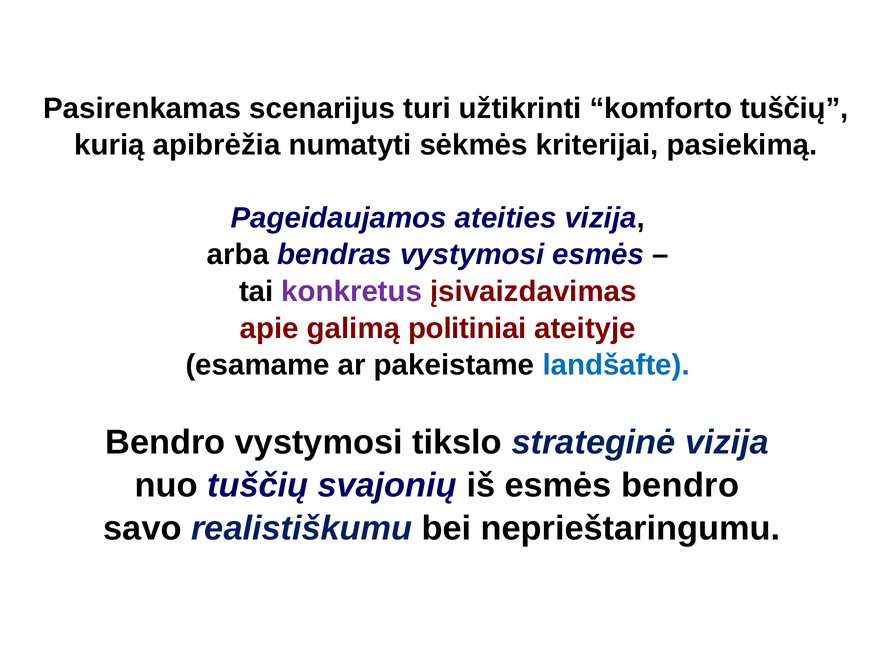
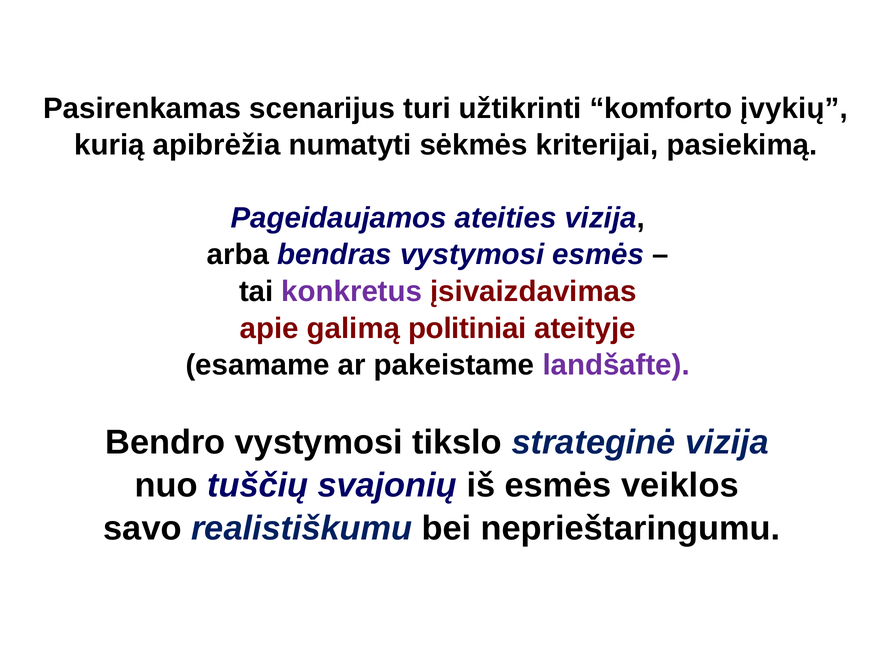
komforto tuščių: tuščių -> įvykių (794, 108)
landšafte colour: blue -> purple (616, 365)
esmės bendro: bendro -> veiklos (680, 485)
